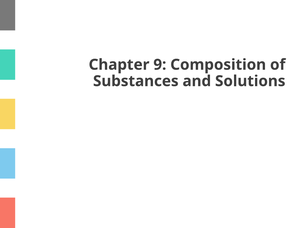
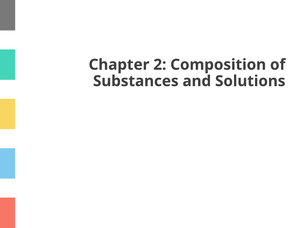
9: 9 -> 2 (160, 65)
